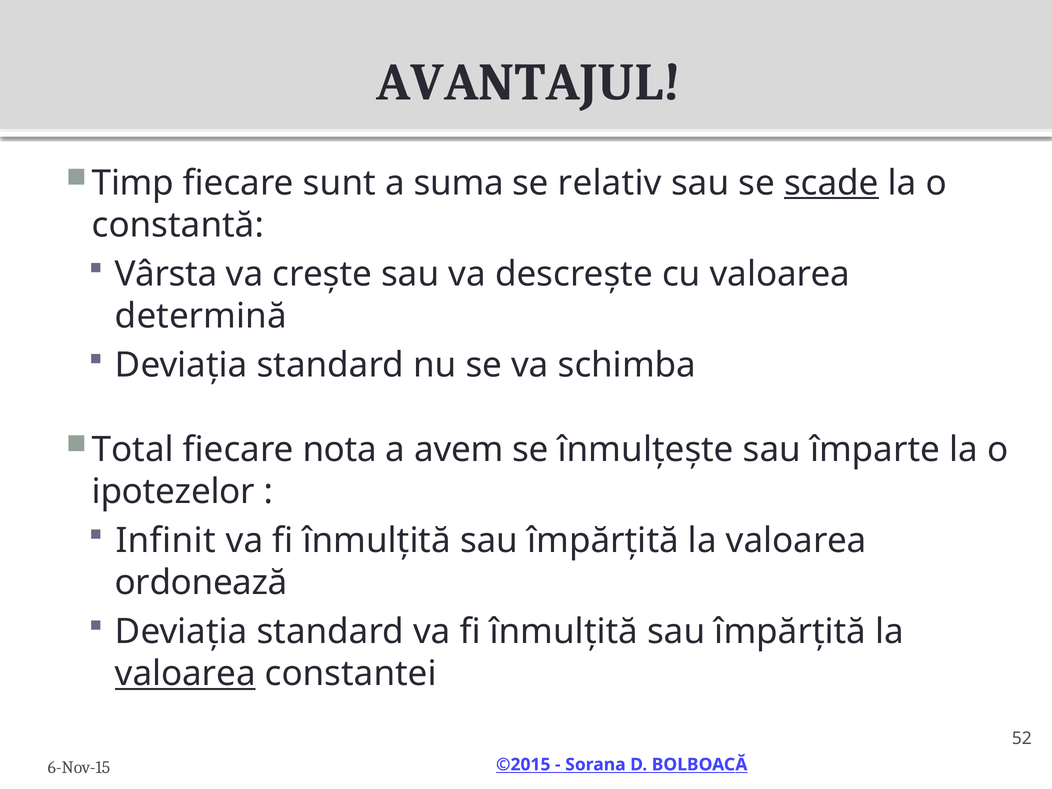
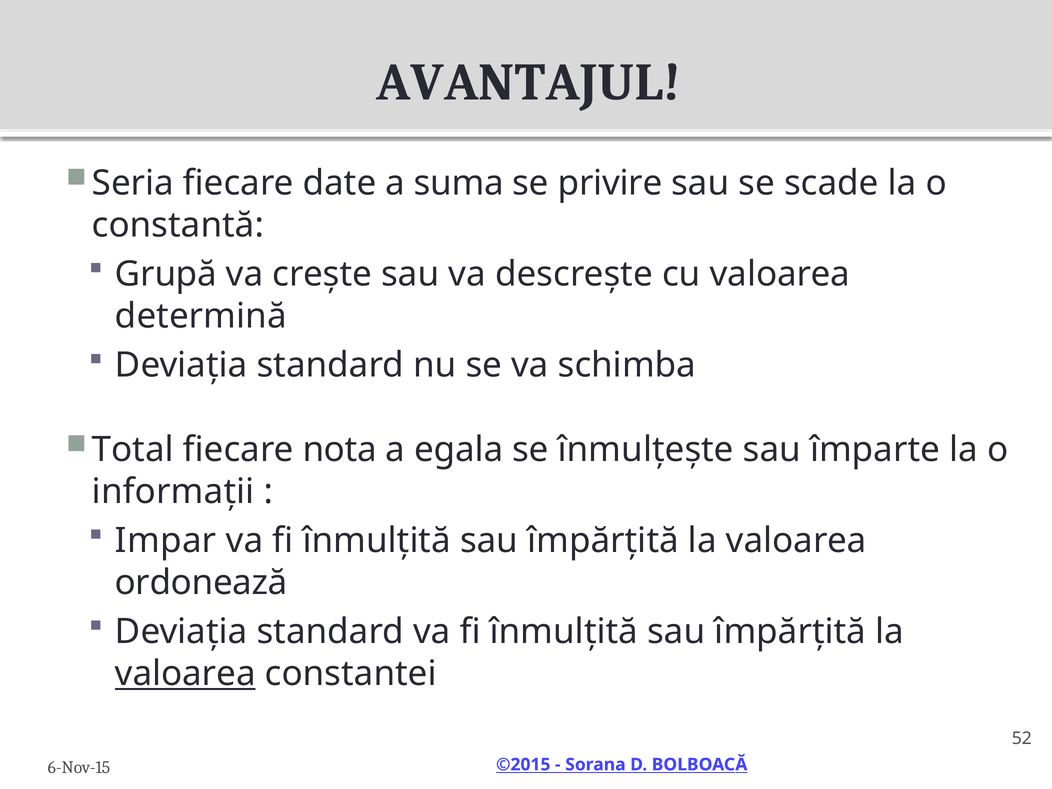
Timp: Timp -> Seria (133, 183)
sunt: sunt -> date (339, 183)
relativ: relativ -> privire (610, 183)
scade underline: present -> none (831, 183)
Vârsta: Vârsta -> Grupă (166, 274)
avem: avem -> egala (459, 450)
ipotezelor: ipotezelor -> informaţii (173, 492)
Infinit: Infinit -> Impar (166, 541)
